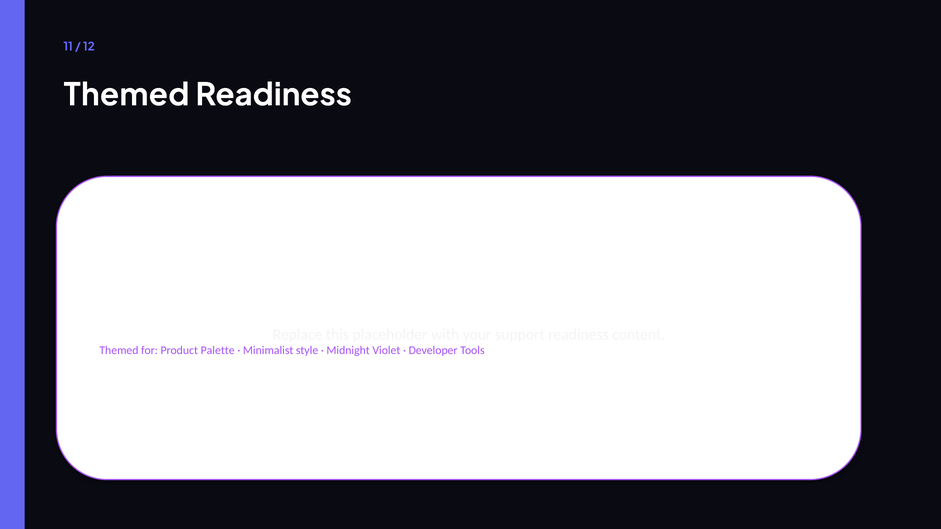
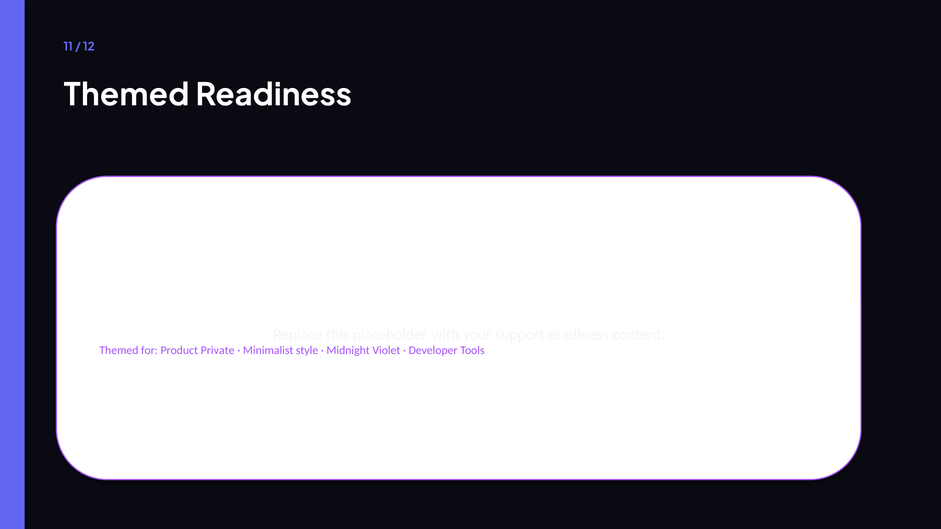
Palette: Palette -> Private (218, 351)
